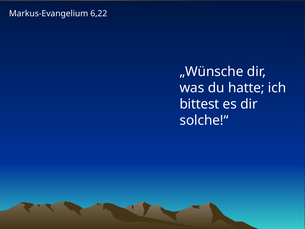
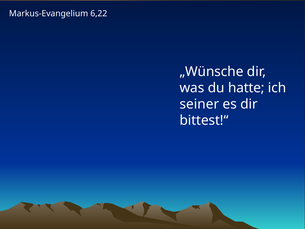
bittest: bittest -> seiner (199, 104)
solche!“: solche!“ -> bittest!“ (204, 120)
